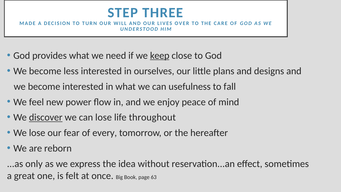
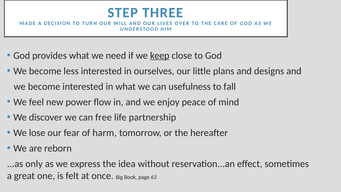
discover underline: present -> none (46, 117)
can lose: lose -> free (104, 117)
throughout: throughout -> partnership (152, 117)
every: every -> harm (105, 133)
